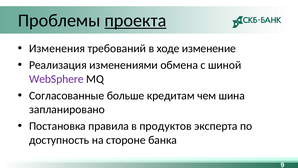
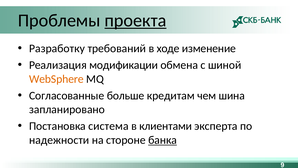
Изменения: Изменения -> Разработку (57, 48)
изменениями: изменениями -> модификации (124, 65)
WebSphere colour: purple -> orange (56, 79)
правила: правила -> система (108, 126)
продуктов: продуктов -> клиентами (166, 126)
доступность: доступность -> надежности (59, 140)
банка underline: none -> present (163, 140)
